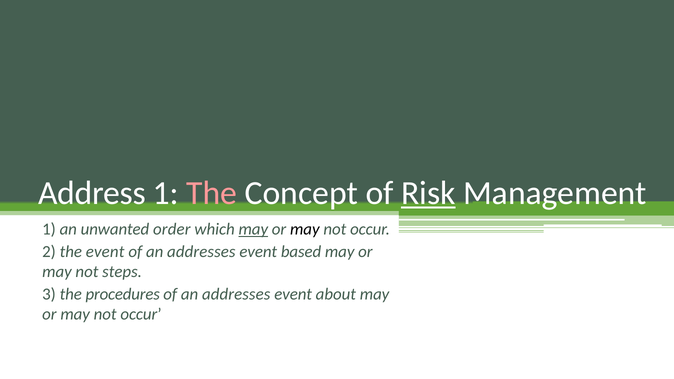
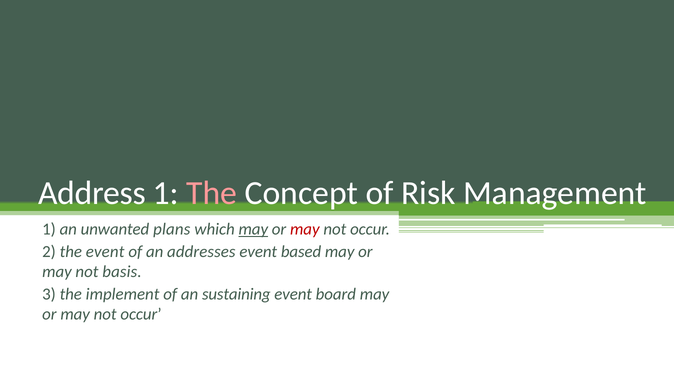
Risk underline: present -> none (428, 193)
order: order -> plans (172, 229)
may colour: black -> red (305, 229)
steps: steps -> basis (122, 272)
procedures: procedures -> implement (123, 294)
addresses: addresses -> sustaining (236, 294)
about: about -> board (336, 294)
